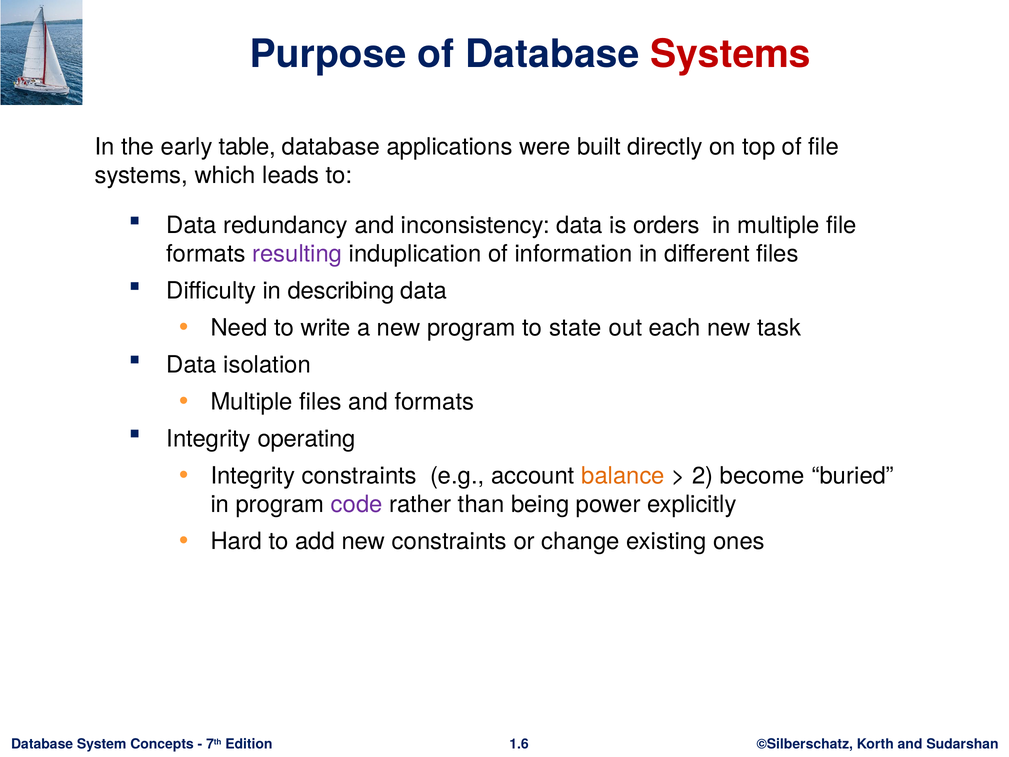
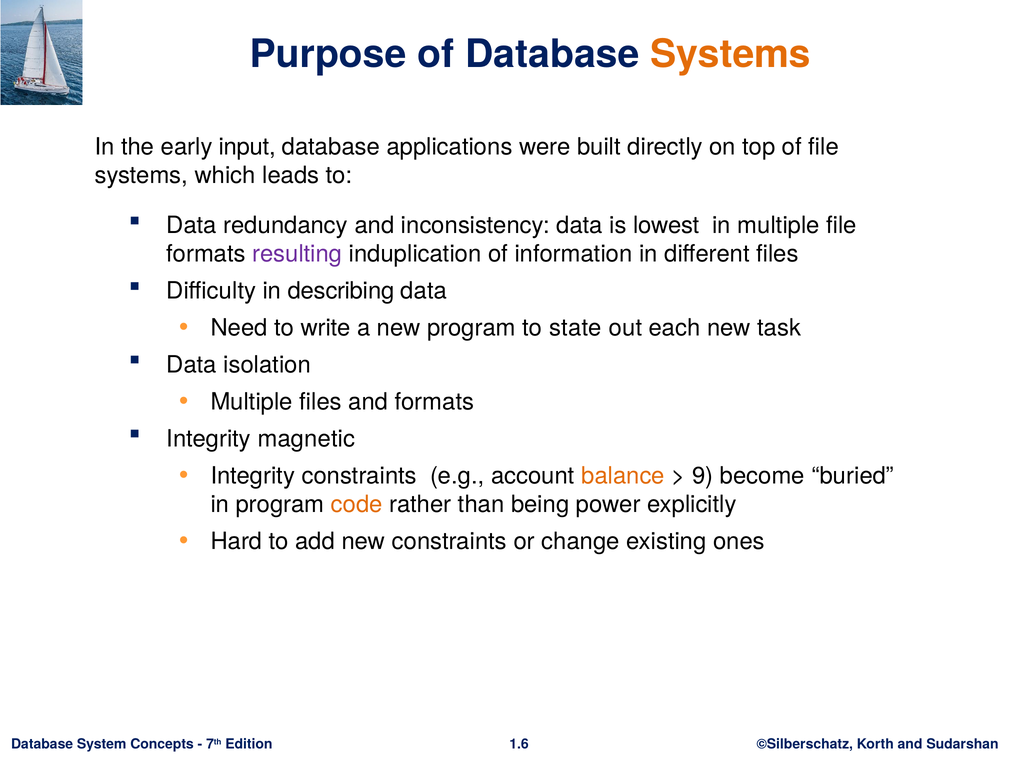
Systems colour: red -> orange (731, 54)
table: table -> input (247, 147)
orders: orders -> lowest (666, 225)
operating: operating -> magnetic (306, 439)
2: 2 -> 9 (703, 476)
code colour: purple -> orange (357, 504)
